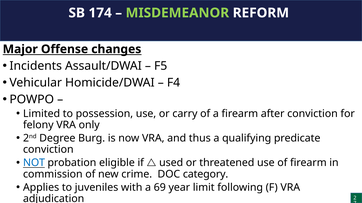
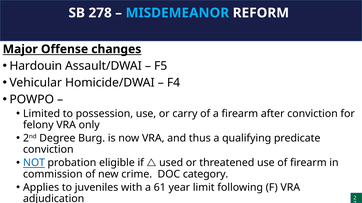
174: 174 -> 278 (100, 13)
MISDEMEANOR colour: light green -> light blue (177, 13)
Incidents: Incidents -> Hardouin (36, 66)
69: 69 -> 61 (160, 188)
